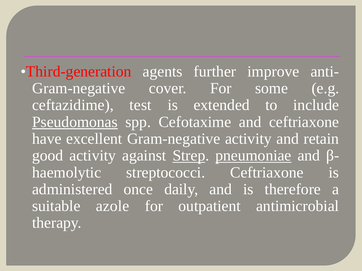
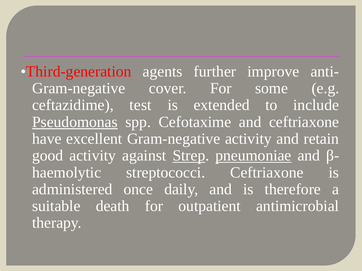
azole: azole -> death (113, 206)
